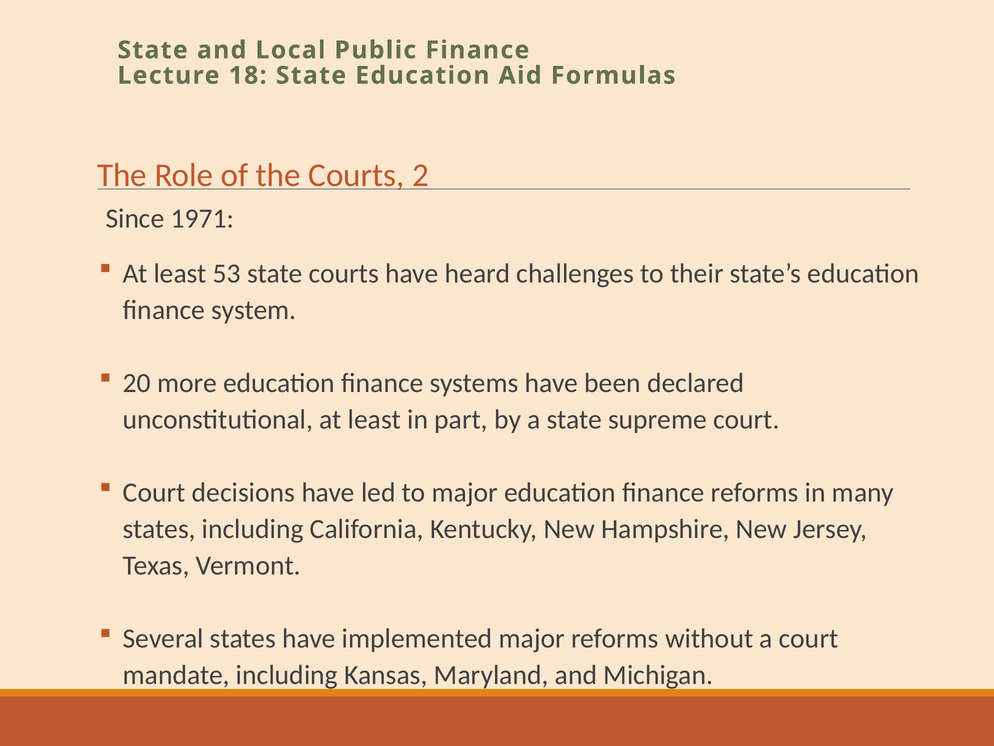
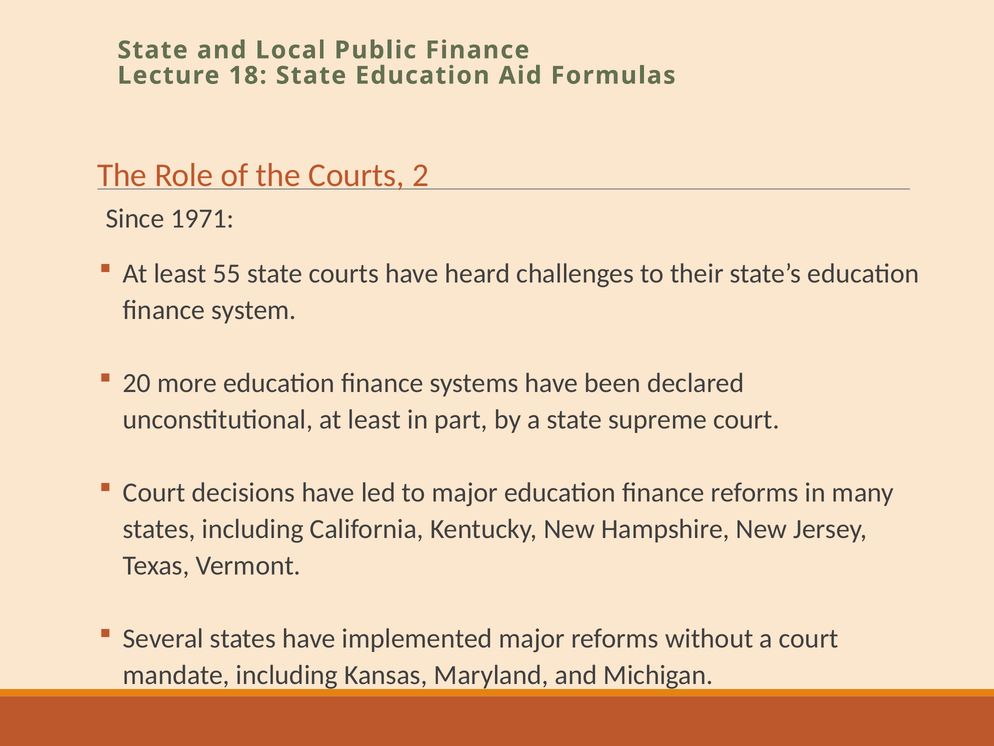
53: 53 -> 55 (227, 274)
